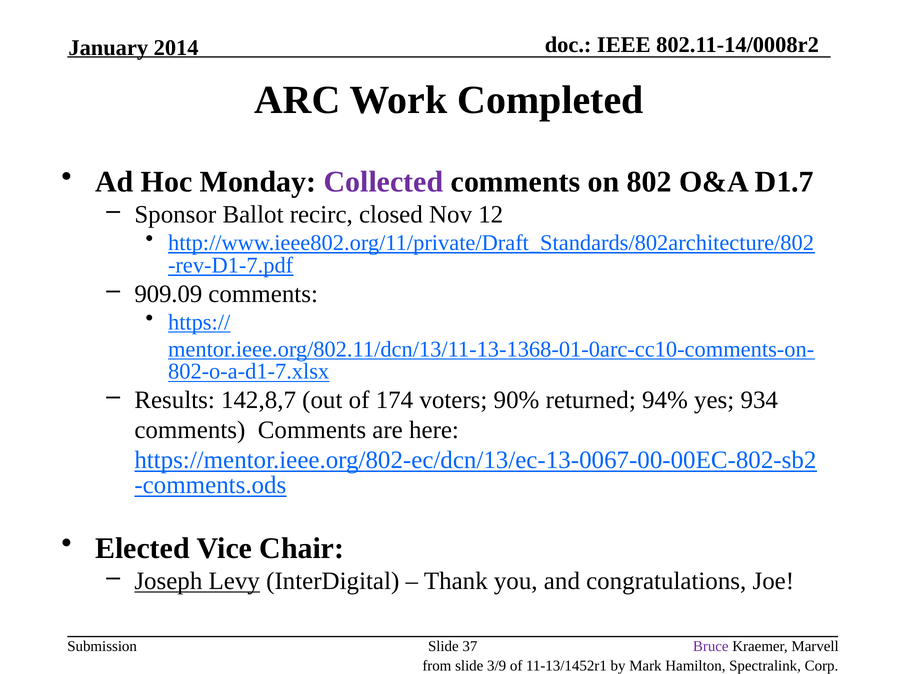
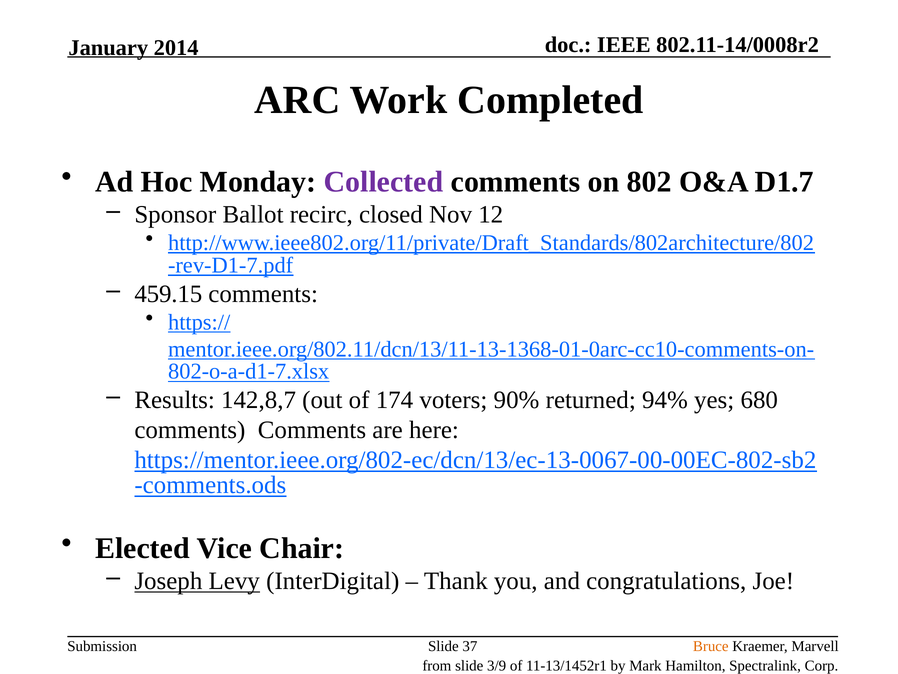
909.09: 909.09 -> 459.15 (168, 294)
934: 934 -> 680 (759, 400)
Bruce colour: purple -> orange (711, 646)
